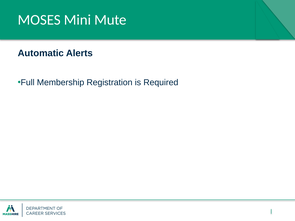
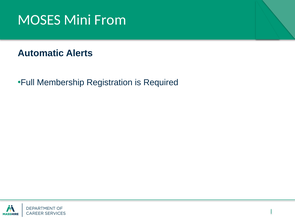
Mute: Mute -> From (110, 20)
